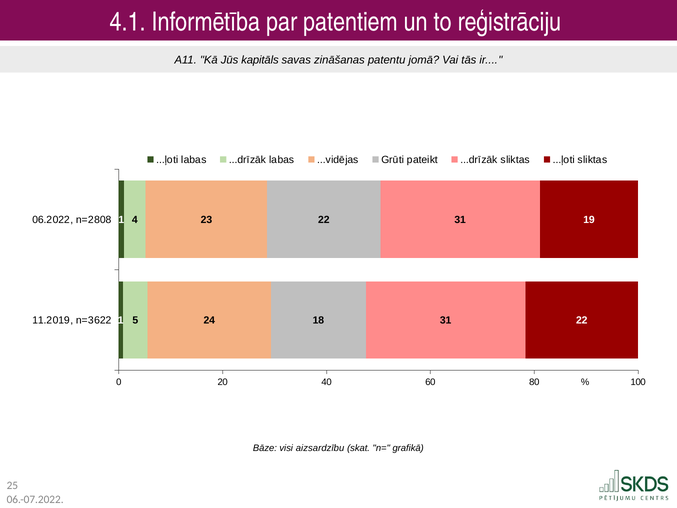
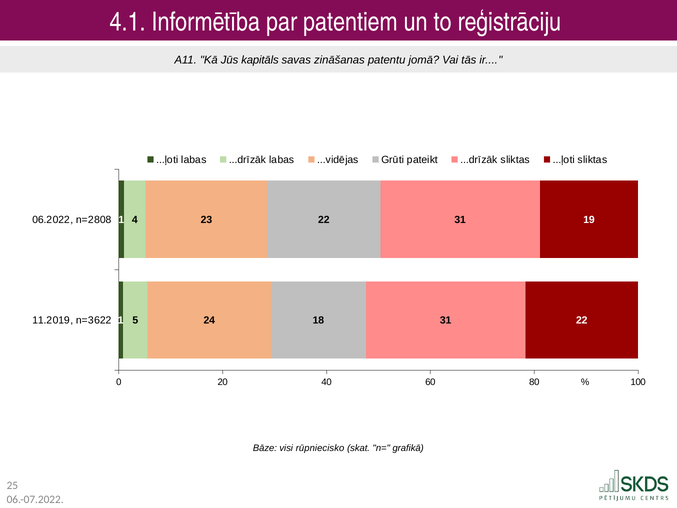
aizsardzību: aizsardzību -> rūpniecisko (320, 448)
